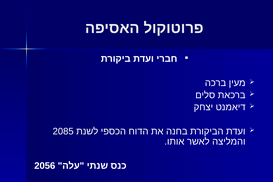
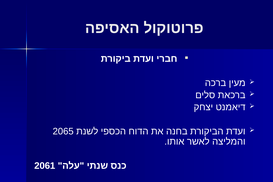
2085: 2085 -> 2065 (63, 131)
2056: 2056 -> 2061 (45, 166)
